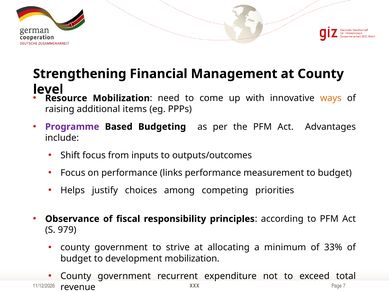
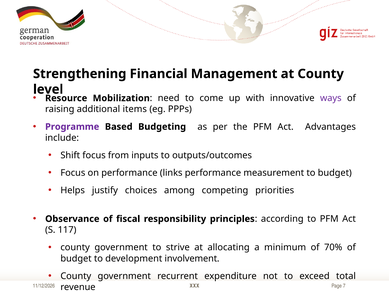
ways colour: orange -> purple (331, 98)
979: 979 -> 117 (67, 230)
33%: 33% -> 70% (333, 247)
development mobilization: mobilization -> involvement (192, 258)
